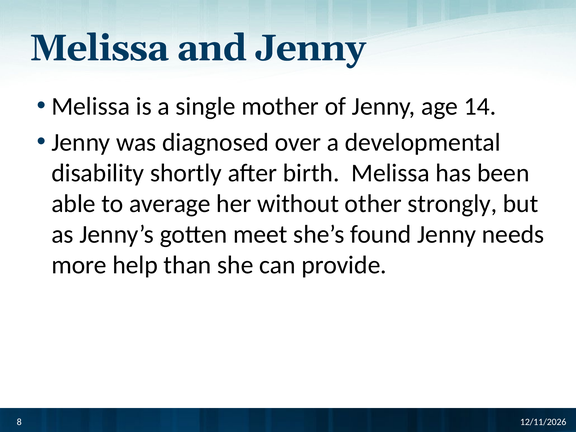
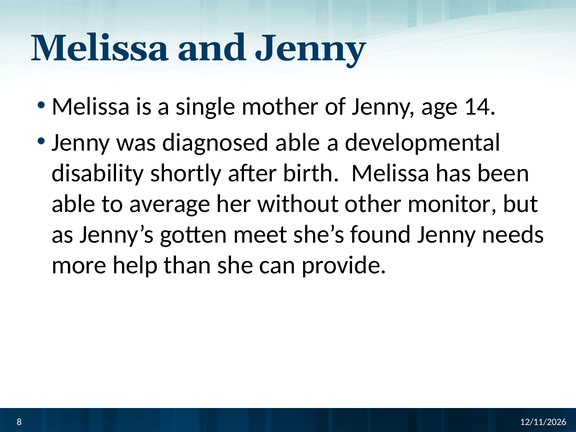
diagnosed over: over -> able (298, 142)
strongly: strongly -> monitor (452, 204)
